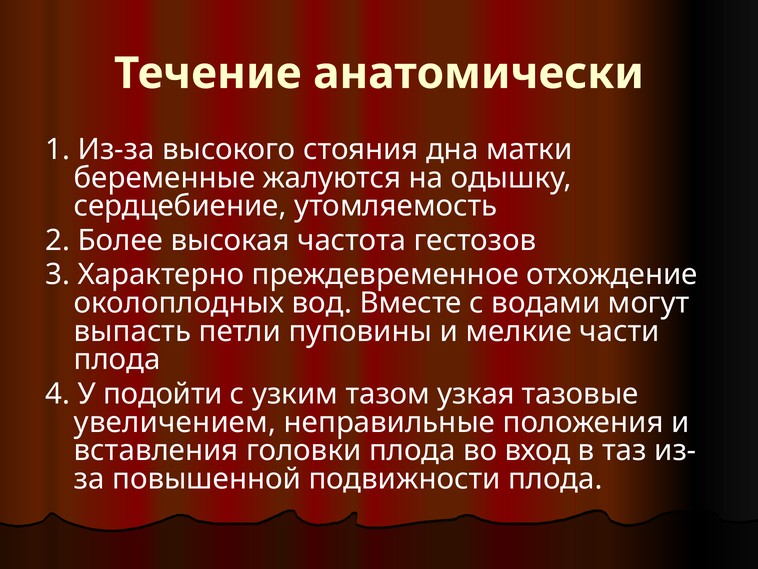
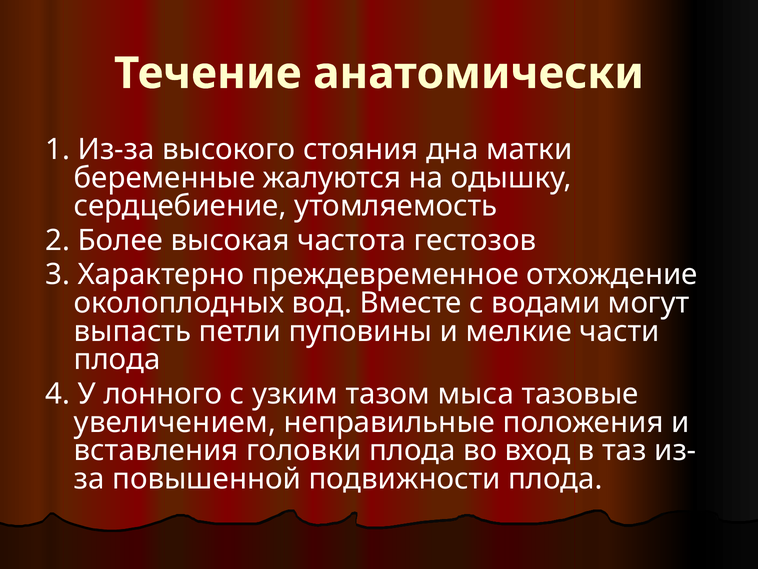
подойти: подойти -> лонного (163, 394)
узкая: узкая -> мыса (476, 394)
